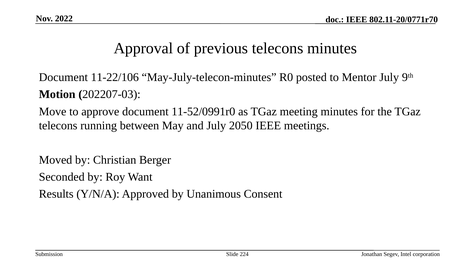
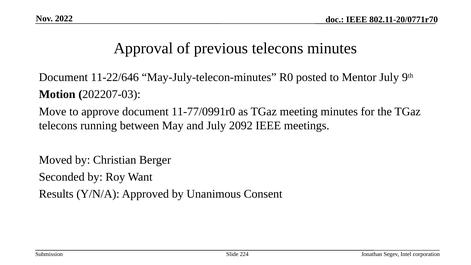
11-22/106: 11-22/106 -> 11-22/646 (115, 77)
11-52/0991r0: 11-52/0991r0 -> 11-77/0991r0 (203, 111)
2050: 2050 -> 2092 (241, 126)
